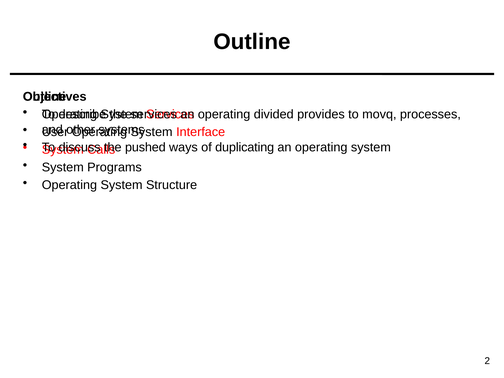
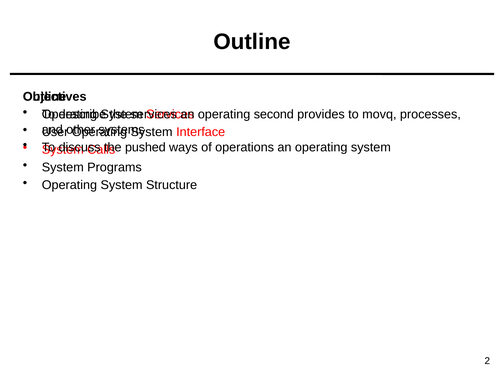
divided: divided -> second (274, 114)
duplicating: duplicating -> operations (245, 147)
